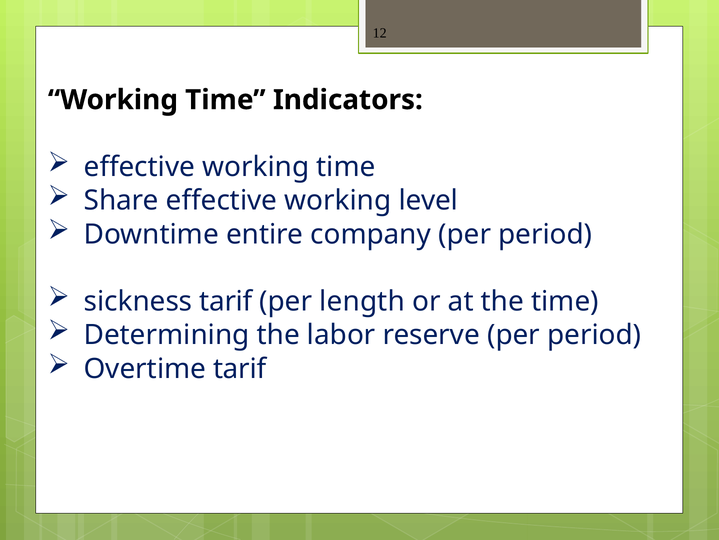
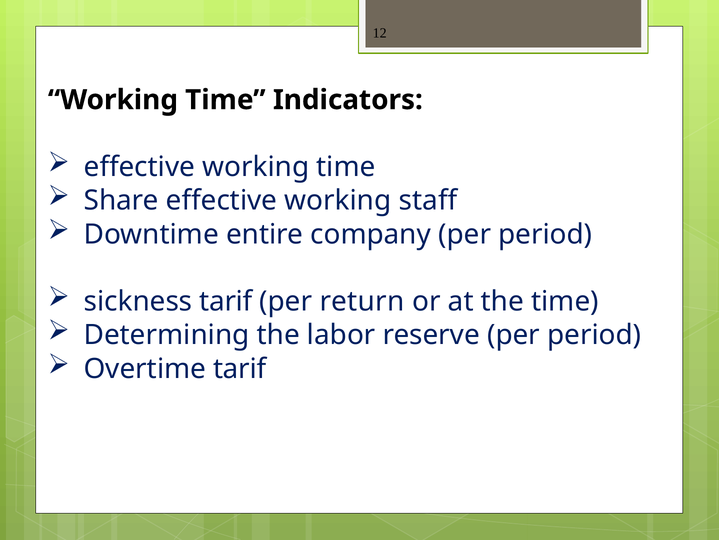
level: level -> staff (428, 200)
length: length -> return (362, 301)
